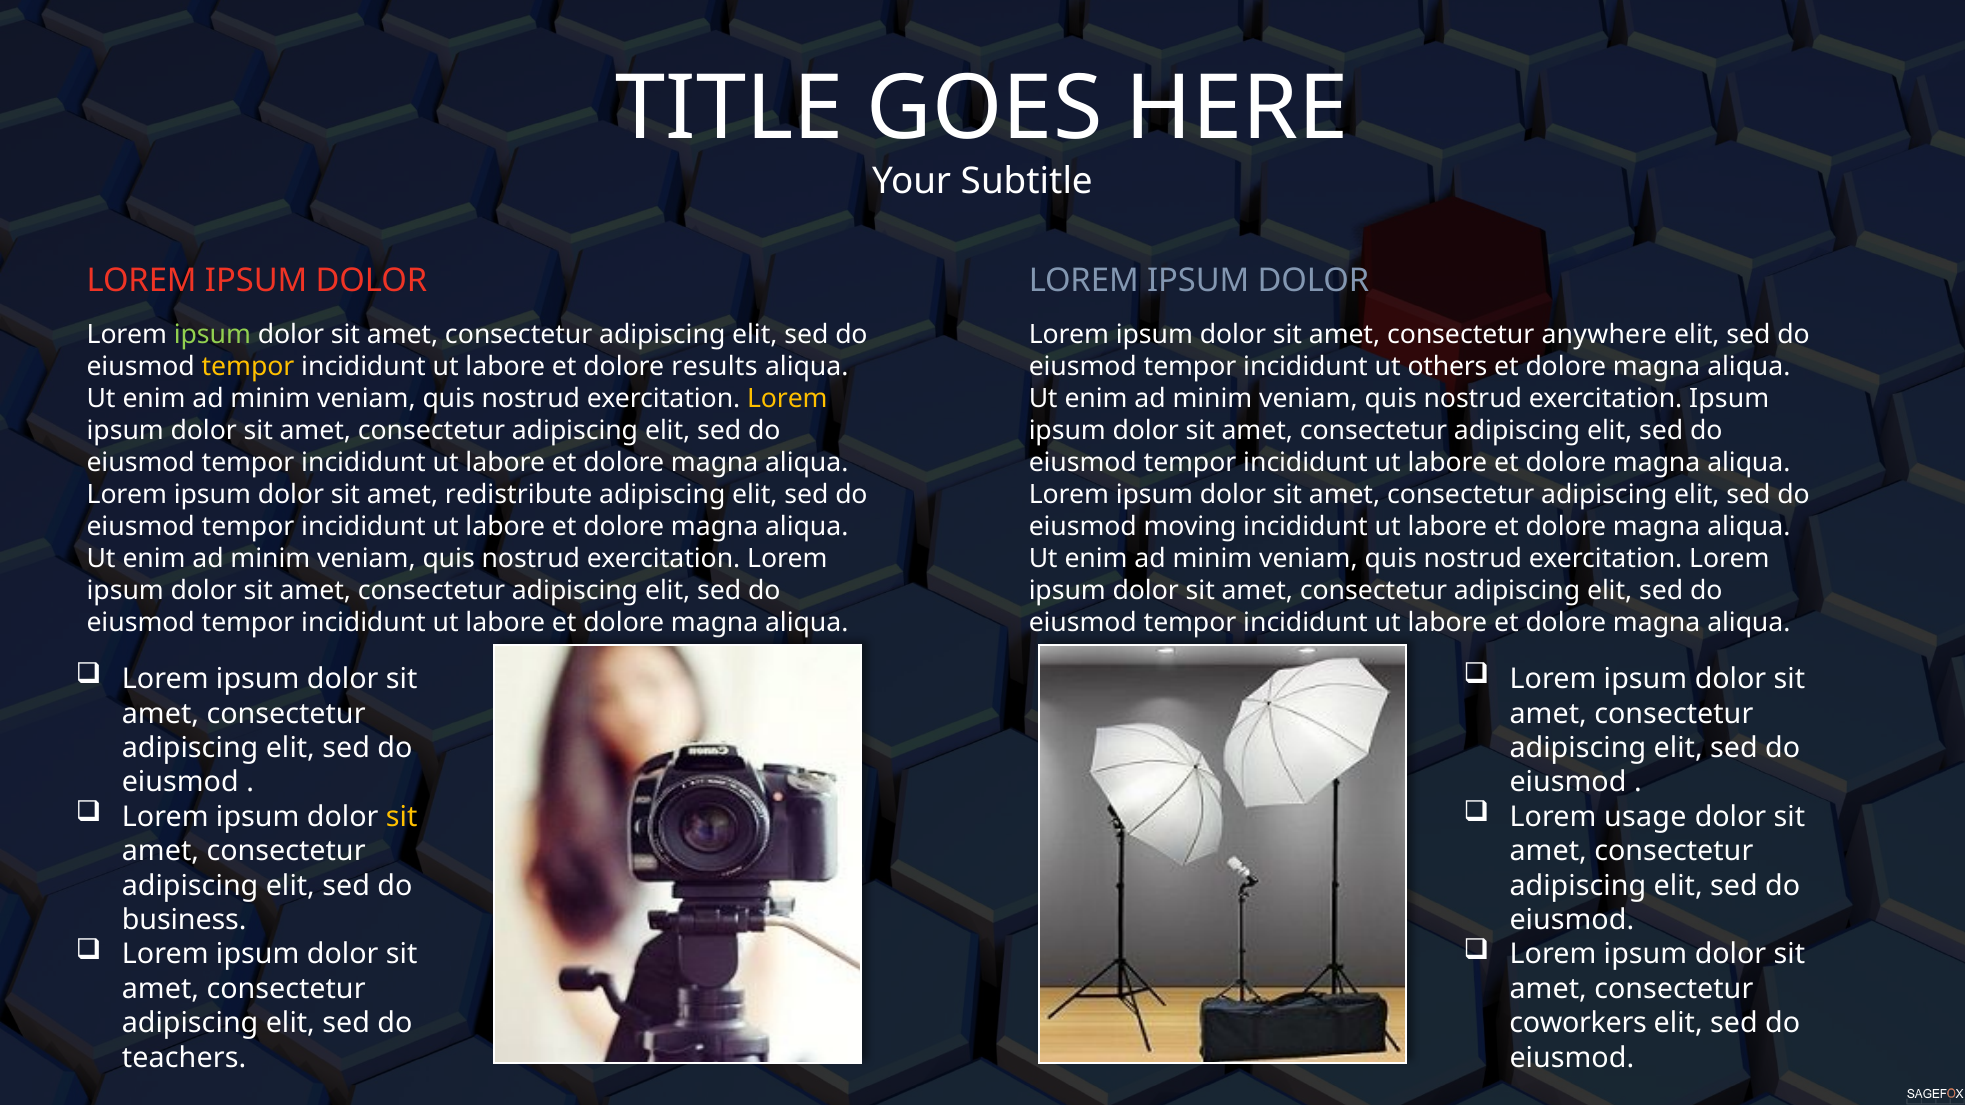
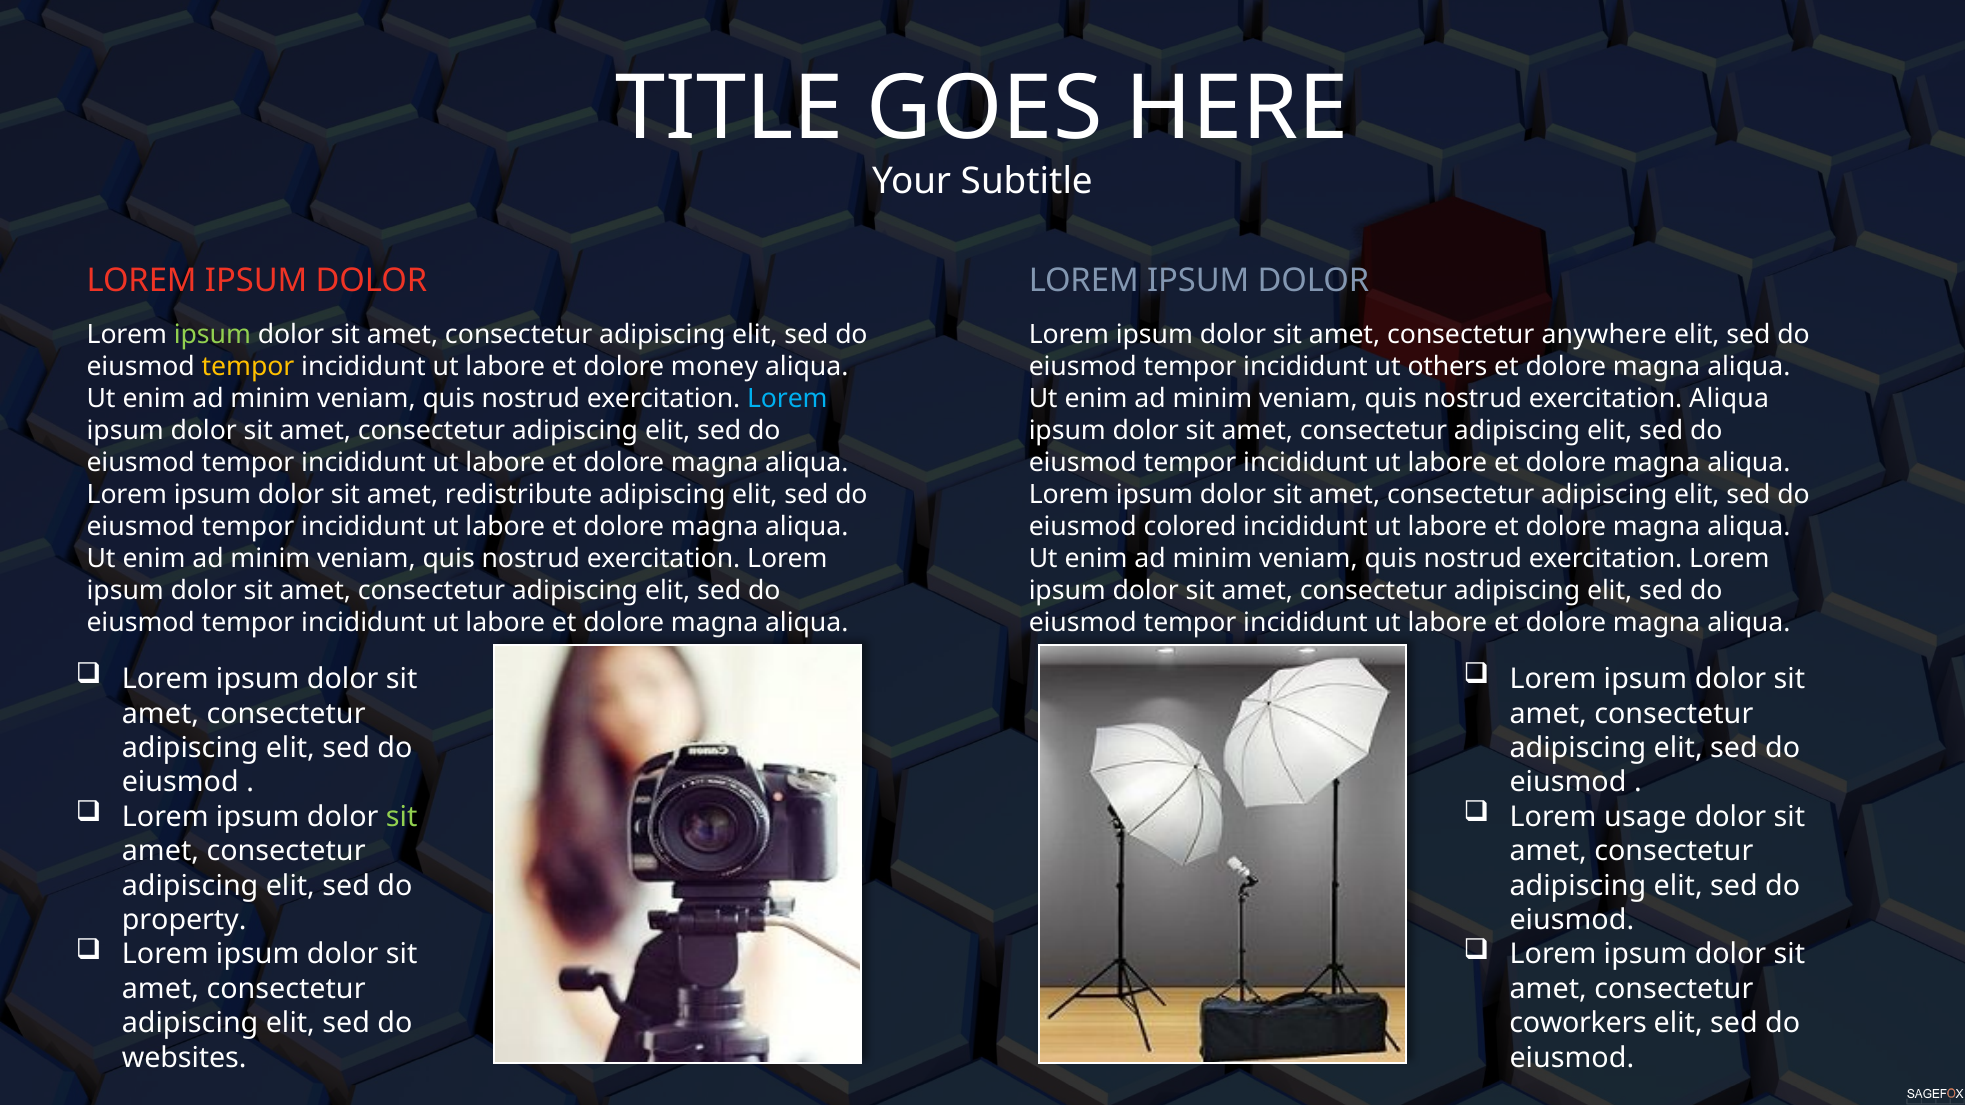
results: results -> money (715, 367)
Lorem colour: yellow -> light blue (787, 399)
exercitation Ipsum: Ipsum -> Aliqua (1729, 399)
moving: moving -> colored (1190, 527)
sit colour: yellow -> light green (402, 817)
business: business -> property (184, 920)
teachers: teachers -> websites (184, 1058)
